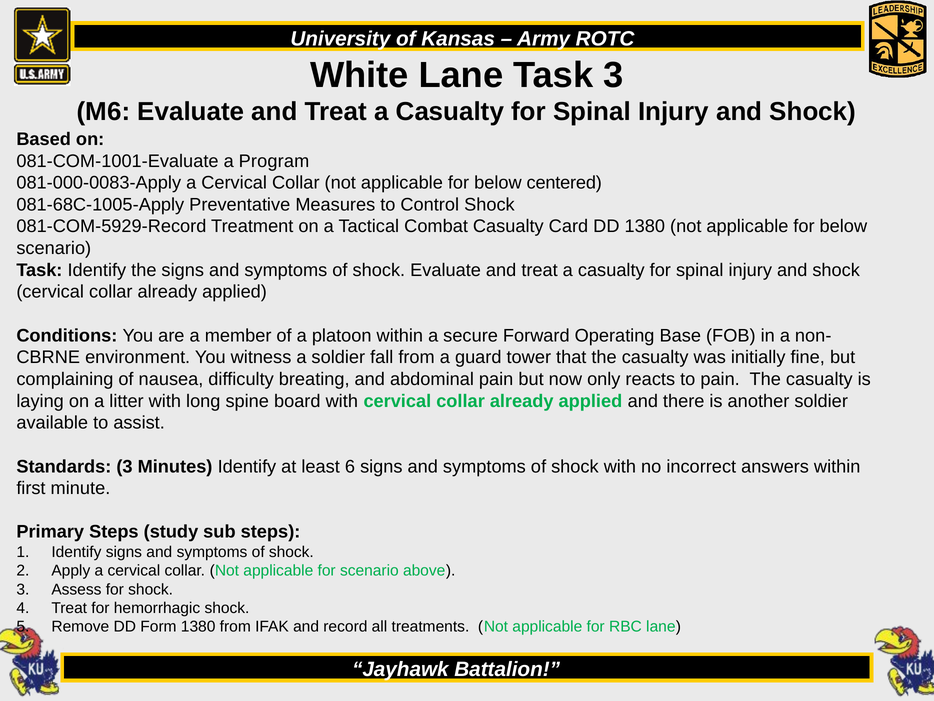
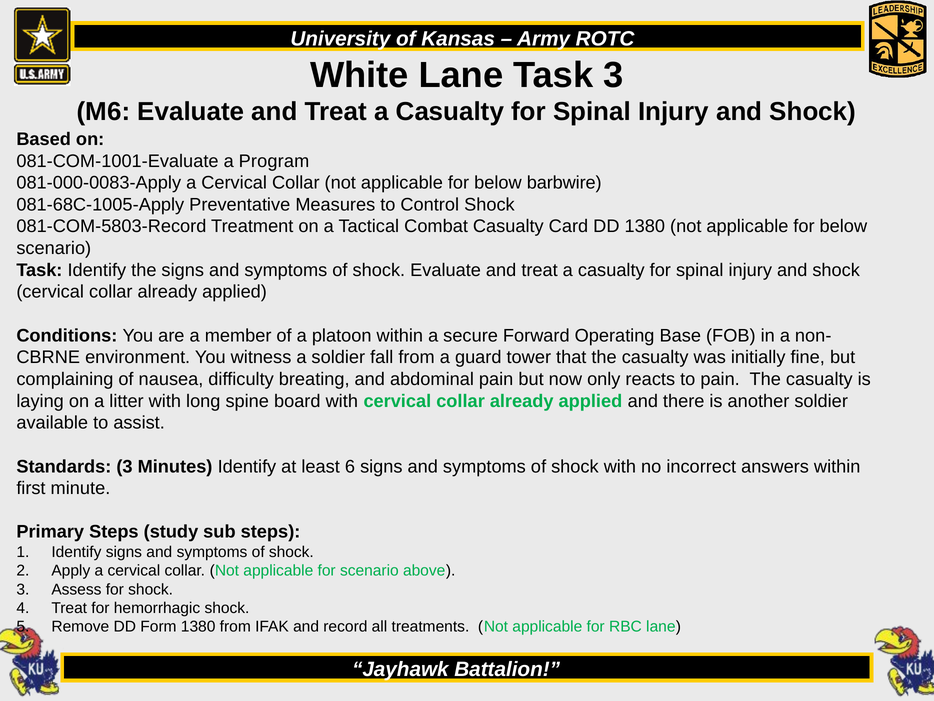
centered: centered -> barbwire (564, 183)
081-COM-5929-Record: 081-COM-5929-Record -> 081-COM-5803-Record (111, 226)
